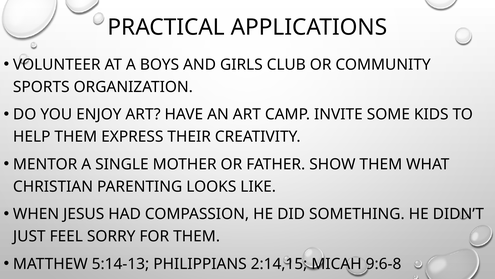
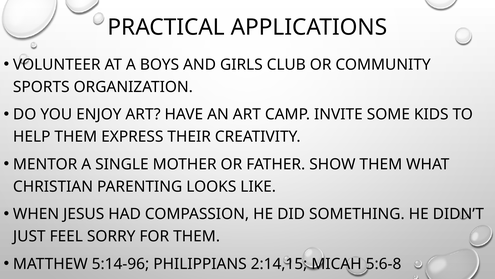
5:14-13: 5:14-13 -> 5:14-96 (120, 263)
9:6-8: 9:6-8 -> 5:6-8 (384, 263)
